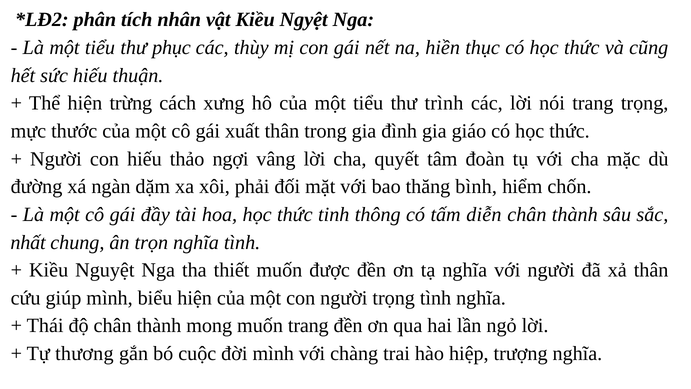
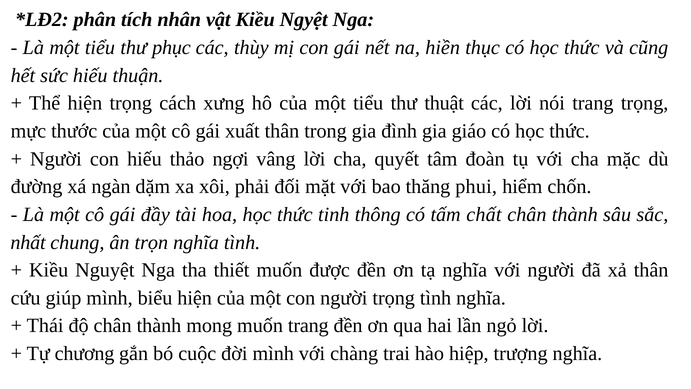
hiện trừng: trừng -> trọng (131, 103)
trình: trình -> thuật (444, 103)
bình: bình -> phui (476, 187)
diễn: diễn -> chất (484, 214)
thương: thương -> chương (85, 353)
